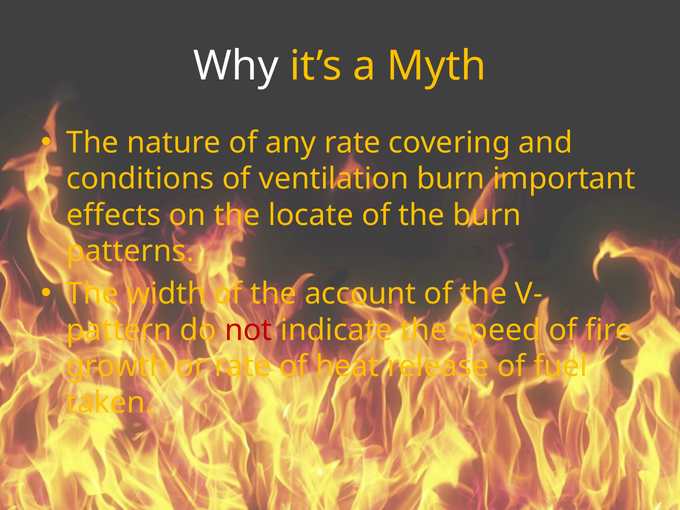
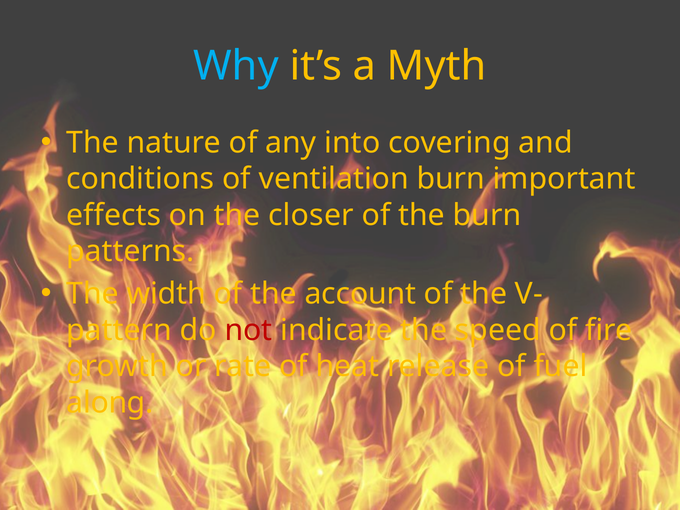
Why colour: white -> light blue (236, 66)
any rate: rate -> into (352, 143)
locate: locate -> closer (311, 215)
taken: taken -> along (110, 403)
